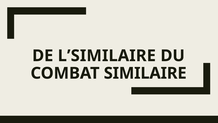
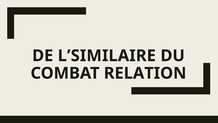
SIMILAIRE: SIMILAIRE -> RELATION (145, 73)
